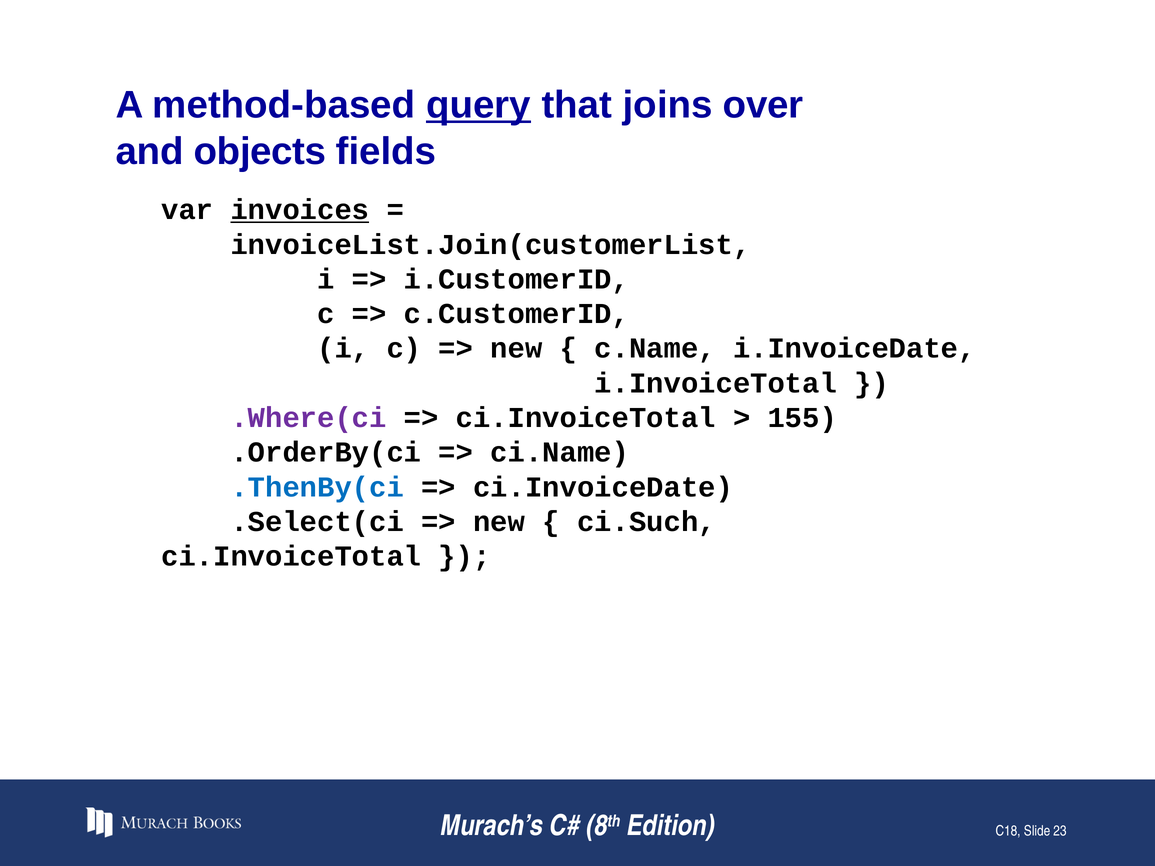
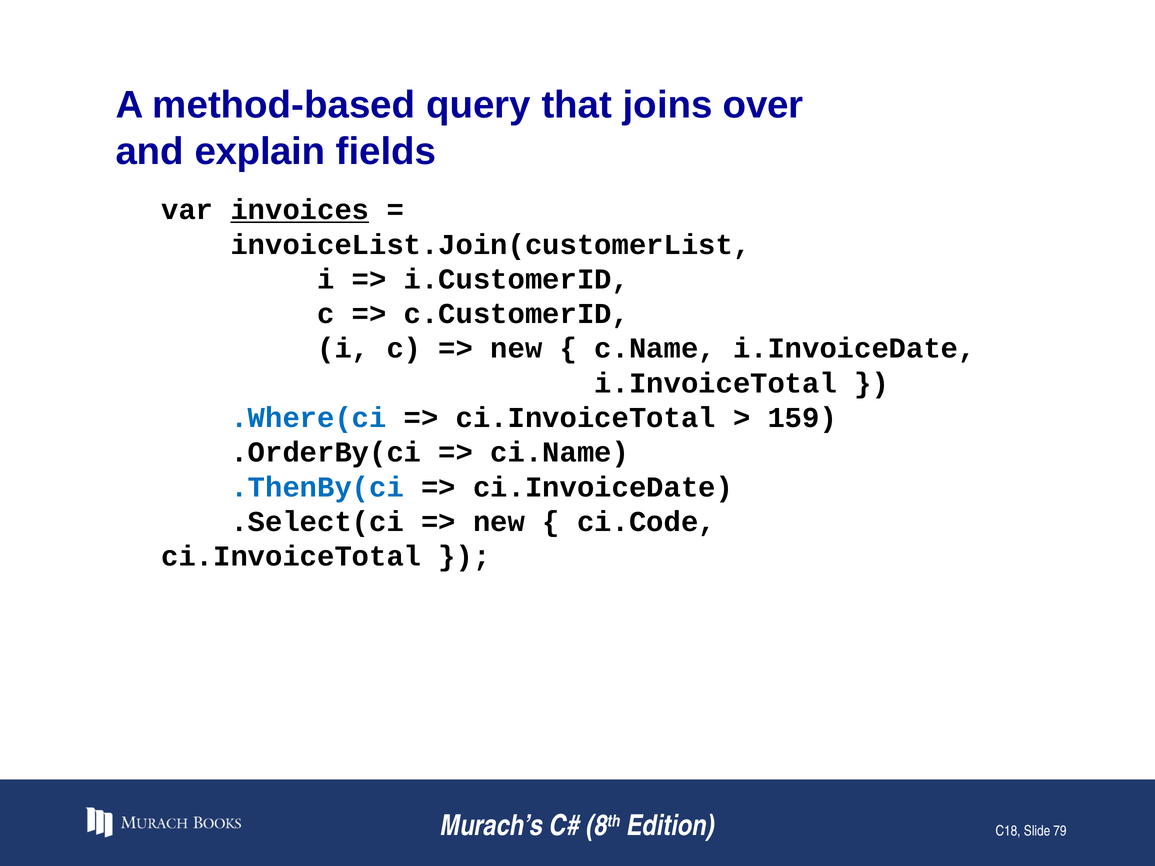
query underline: present -> none (478, 105)
objects: objects -> explain (260, 151)
.Where(ci colour: purple -> blue (309, 418)
155: 155 -> 159 (802, 418)
ci.Such: ci.Such -> ci.Code (646, 522)
23: 23 -> 79 (1060, 831)
